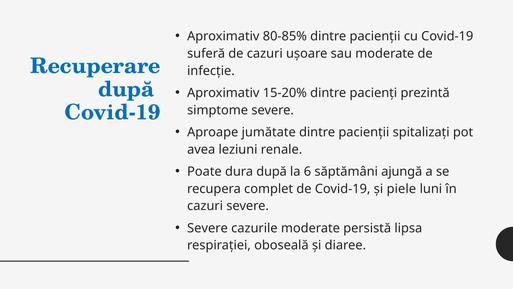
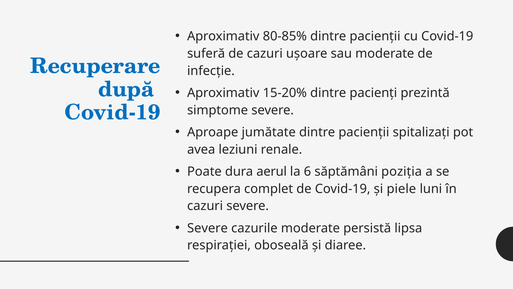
dura după: după -> aerul (272, 171)
ajungă: ajungă -> poziția (402, 171)
